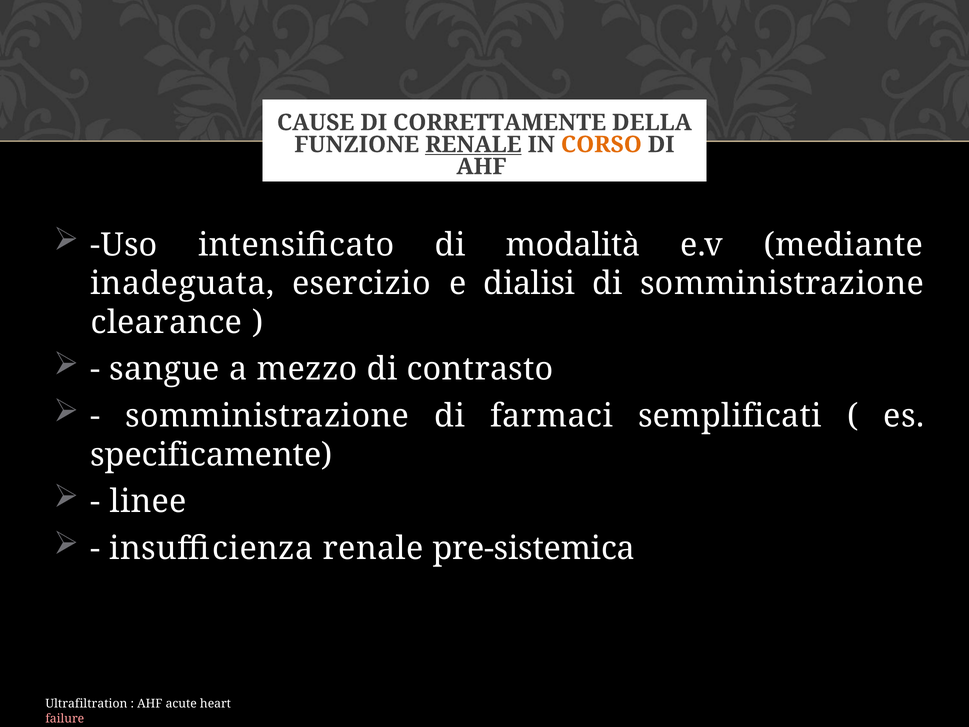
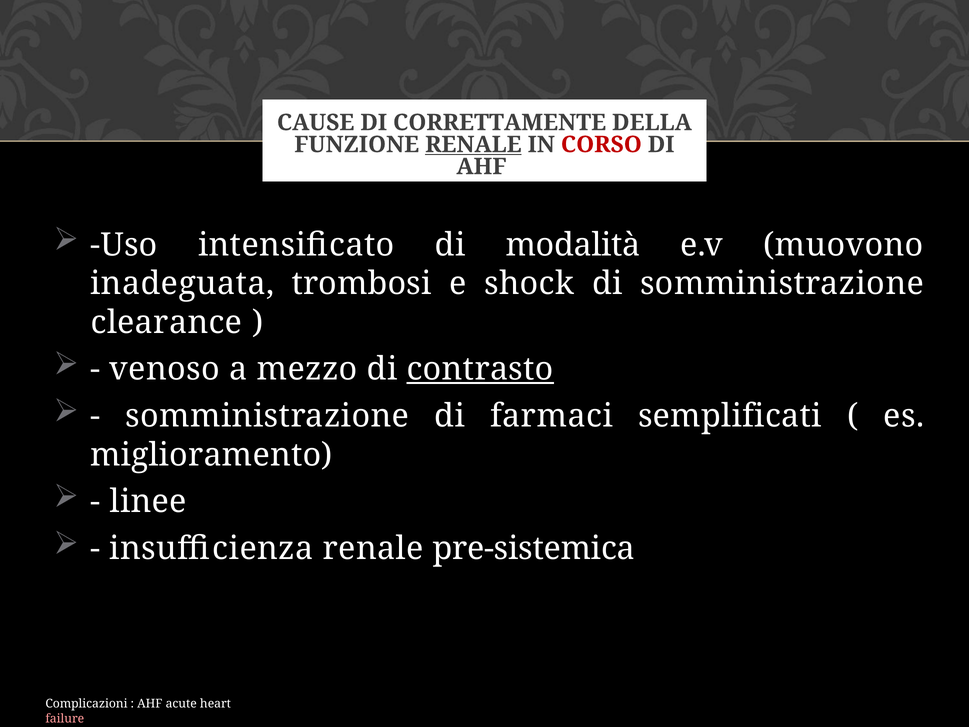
CORSO colour: orange -> red (601, 145)
mediante: mediante -> muovono (843, 245)
esercizio: esercizio -> trombosi (361, 284)
dialisi: dialisi -> shock (529, 284)
sangue: sangue -> venoso (165, 369)
contrasto underline: none -> present (480, 369)
specificamente: specificamente -> miglioramento (211, 455)
Ultrafiltration: Ultrafiltration -> Complicazioni (86, 704)
